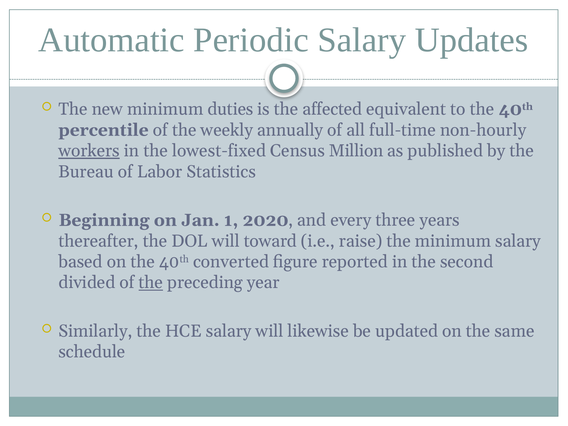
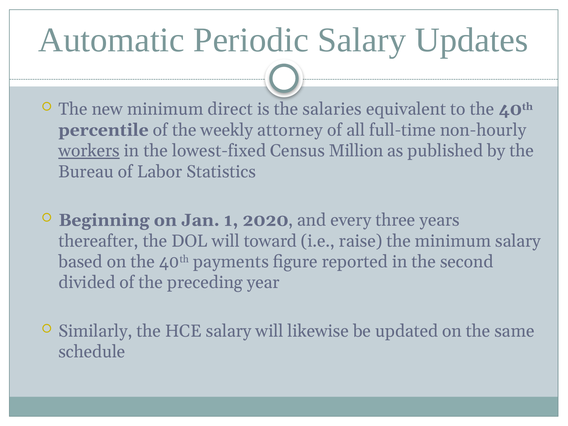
duties: duties -> direct (230, 109)
affected: affected -> salaries (332, 109)
annually: annually -> attorney (290, 130)
converted: converted -> payments (231, 262)
the underline: present -> none (151, 283)
